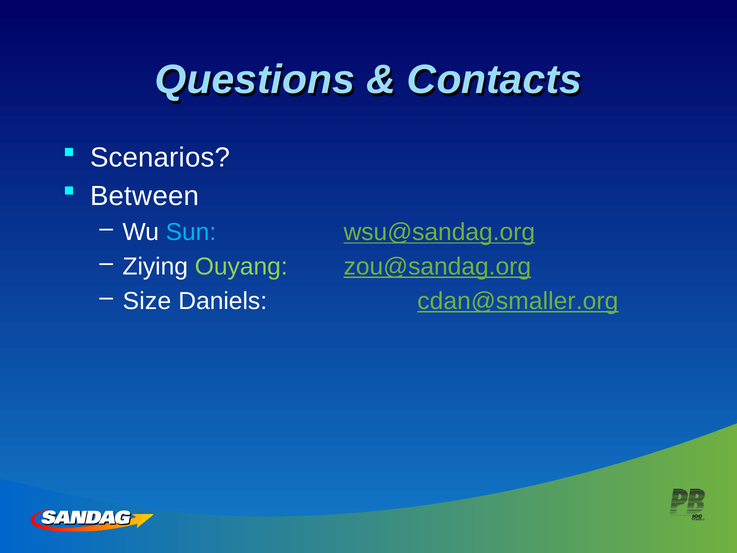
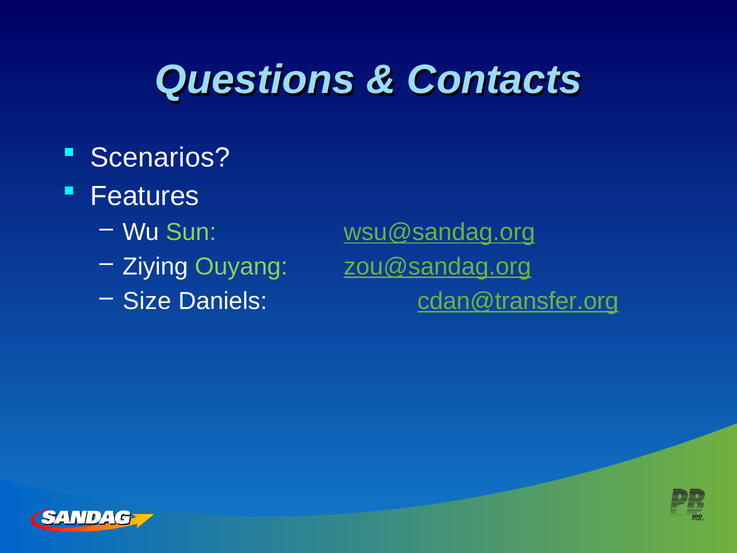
Between: Between -> Features (145, 196)
Sun colour: light blue -> light green (191, 232)
cdan@smaller.org: cdan@smaller.org -> cdan@transfer.org (518, 301)
